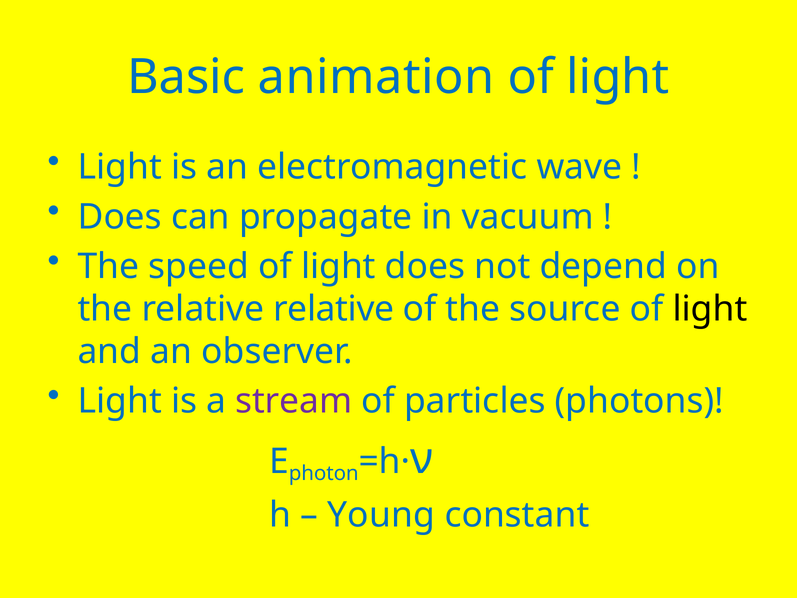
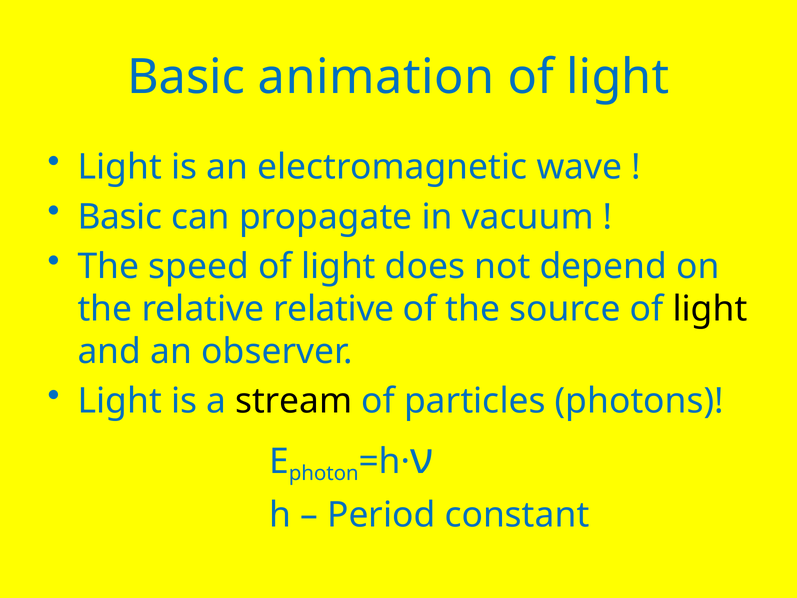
Does: Does -> Basic (120, 217)
stream colour: purple -> black (294, 401)
Young: Young -> Period (381, 515)
